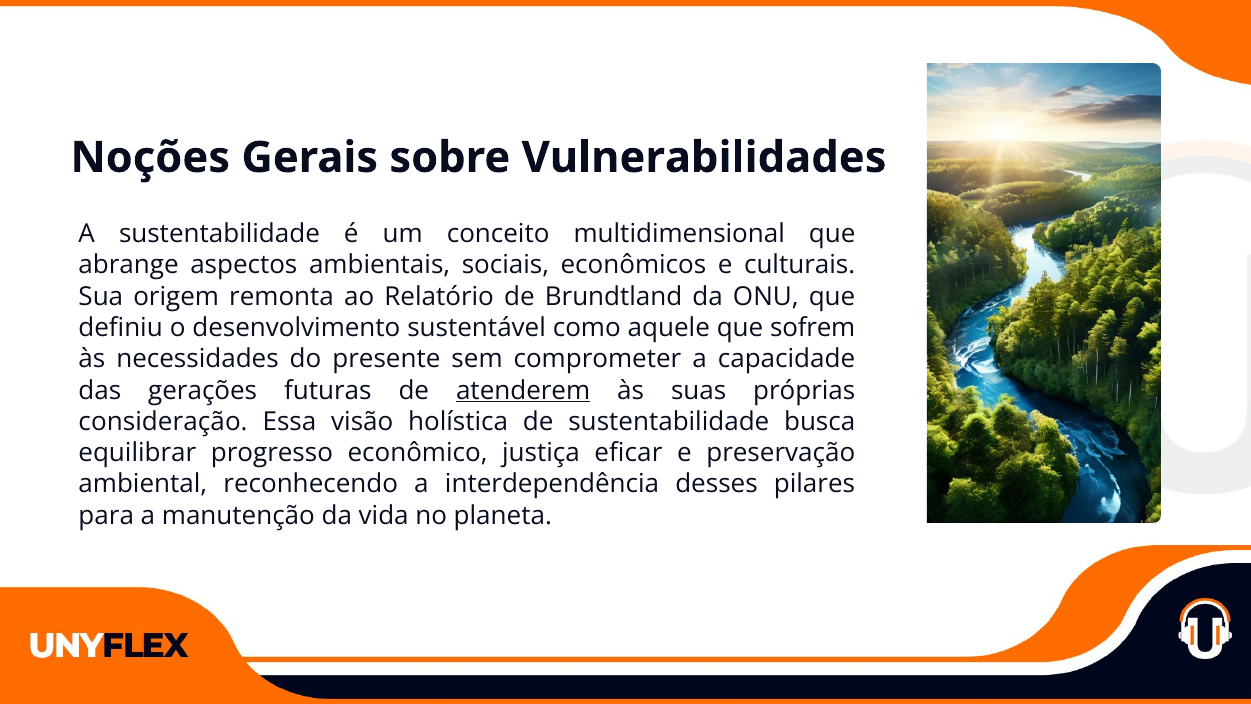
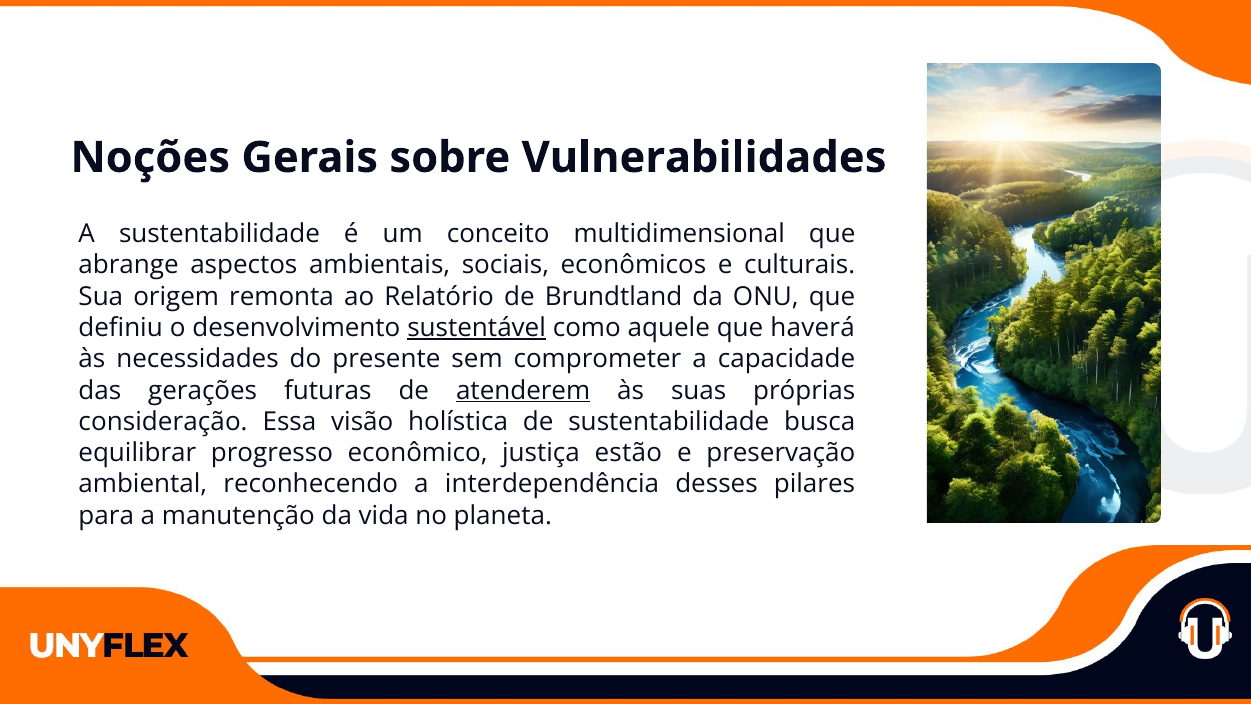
sustentável underline: none -> present (477, 328)
sofrem: sofrem -> haverá (813, 328)
eficar: eficar -> estão (628, 453)
